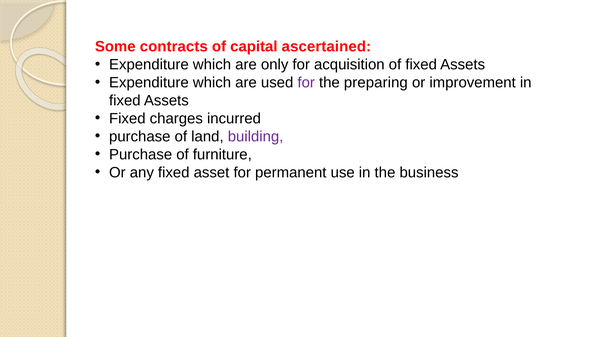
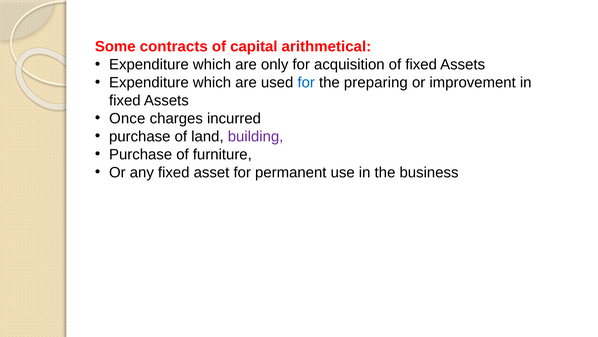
ascertained: ascertained -> arithmetical (326, 47)
for colour: purple -> blue (306, 82)
Fixed: Fixed -> Once (127, 118)
